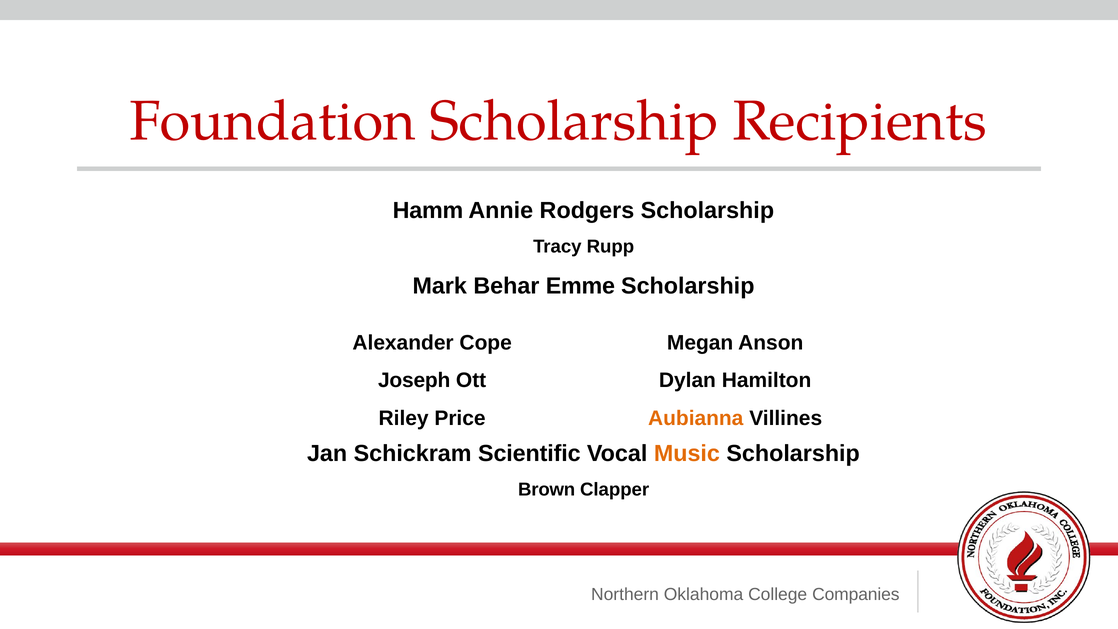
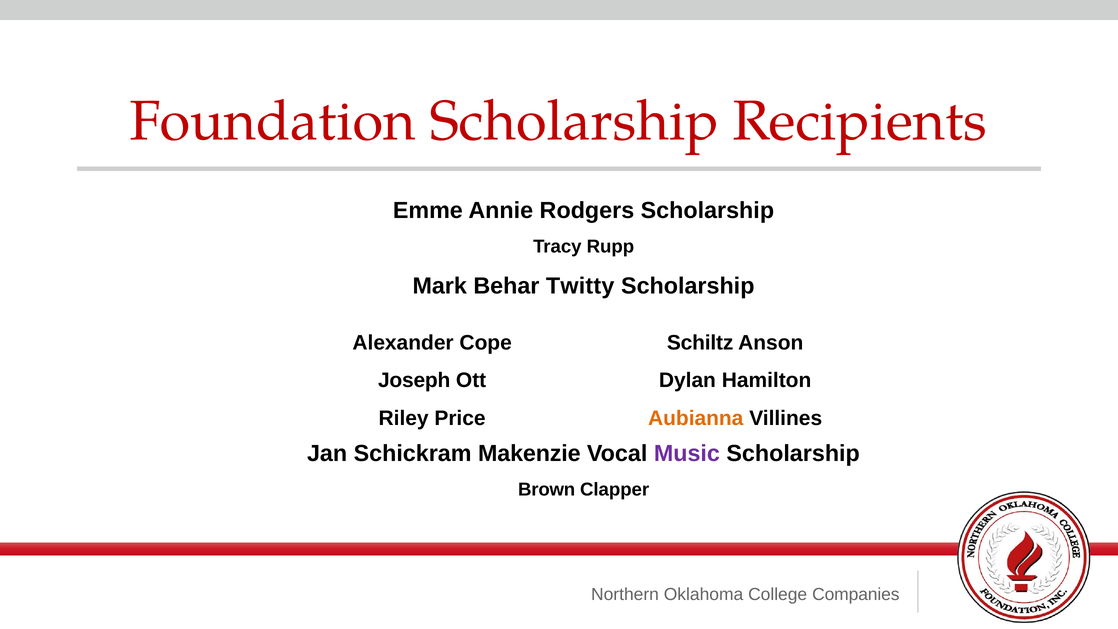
Hamm: Hamm -> Emme (428, 210)
Emme: Emme -> Twitty (580, 286)
Megan: Megan -> Schiltz (700, 343)
Scientific: Scientific -> Makenzie (529, 453)
Music colour: orange -> purple (687, 453)
